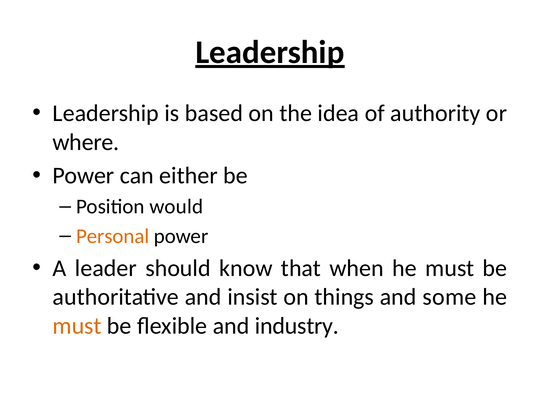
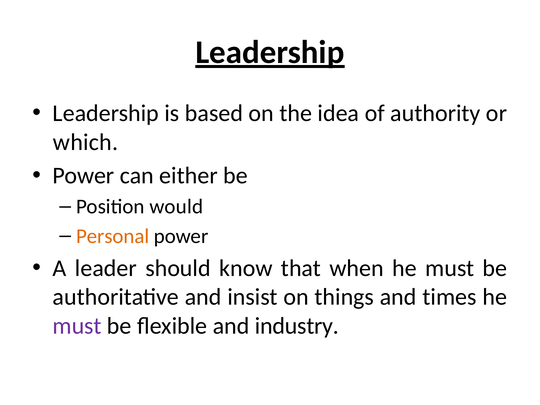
where: where -> which (86, 142)
some: some -> times (450, 297)
must colour: orange -> purple (77, 326)
